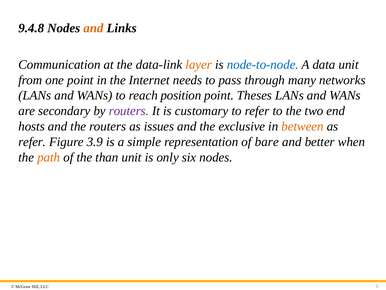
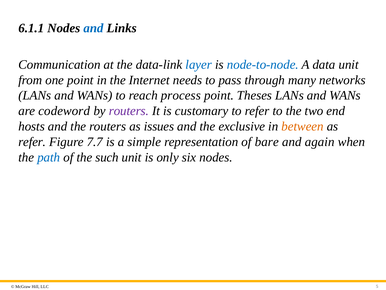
9.4.8: 9.4.8 -> 6.1.1 (31, 28)
and colour: orange -> blue (93, 28)
layer colour: orange -> blue (199, 64)
position: position -> process (181, 95)
secondary: secondary -> codeword (64, 111)
3.9: 3.9 -> 7.7 (95, 142)
better: better -> again (320, 142)
path colour: orange -> blue (49, 157)
than: than -> such (107, 157)
